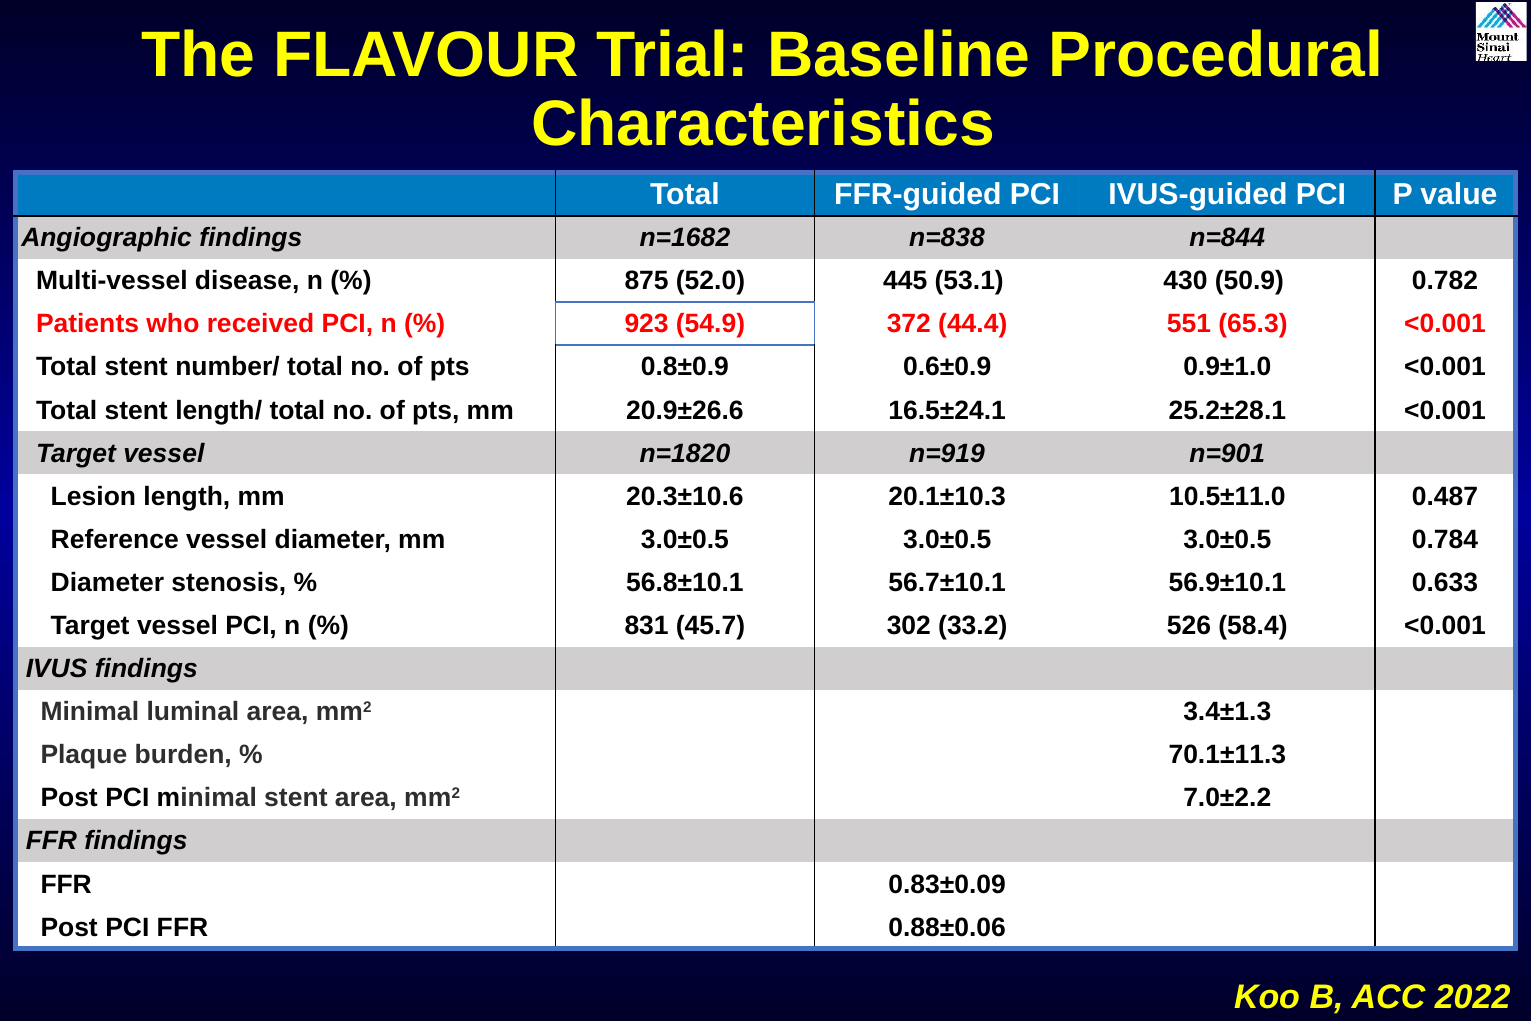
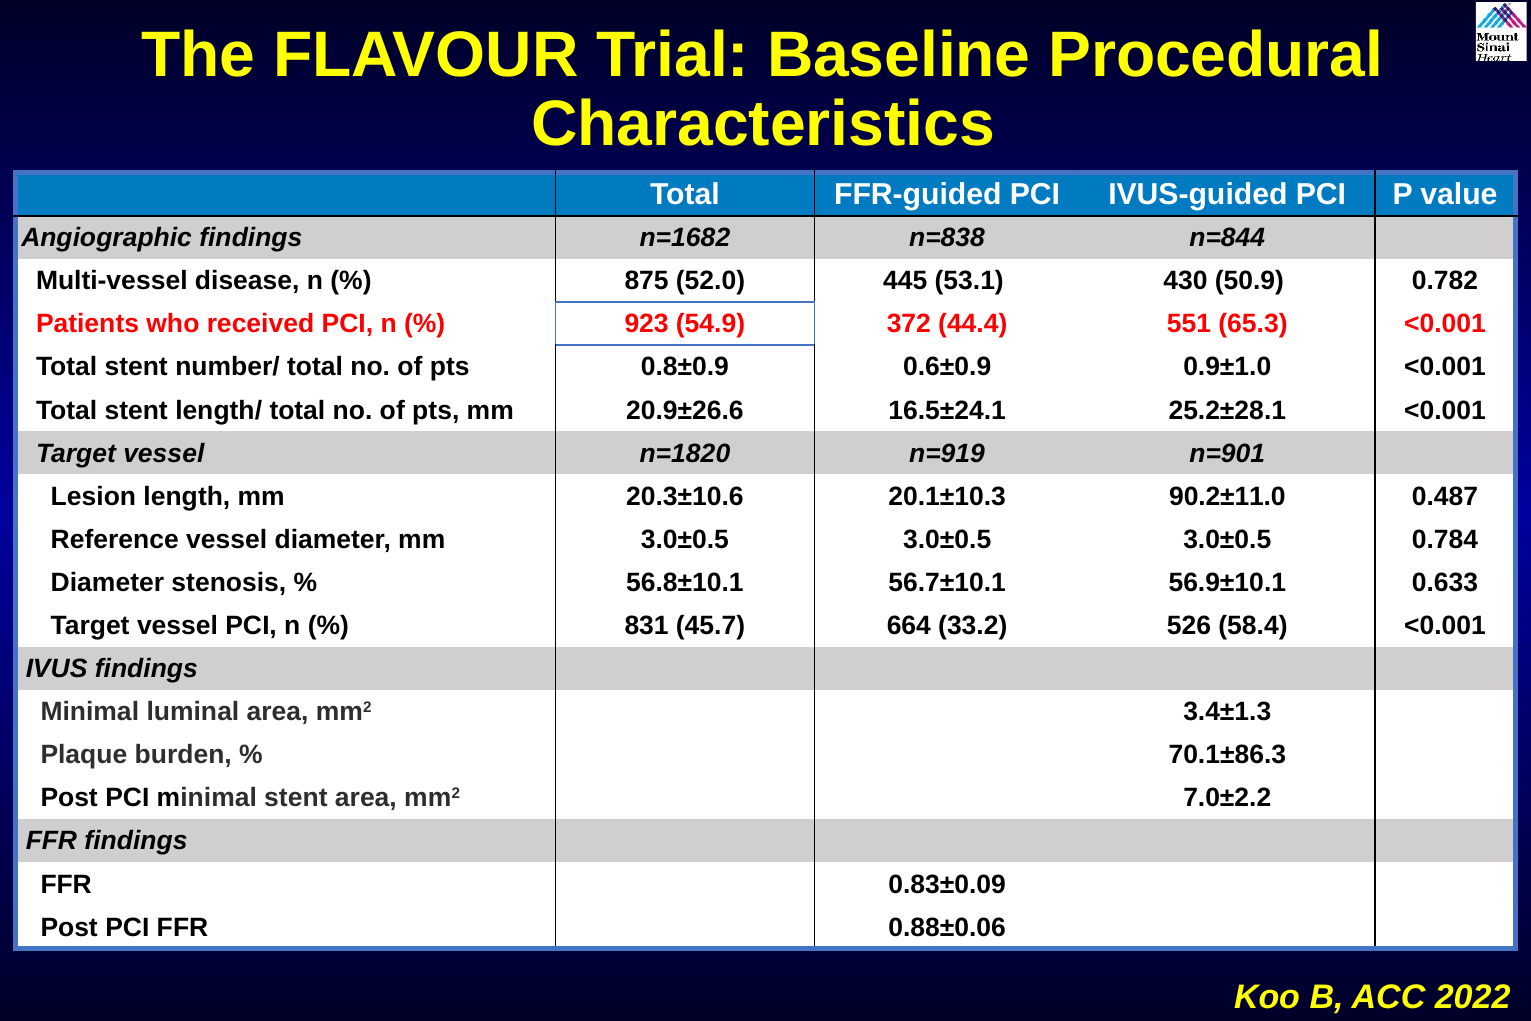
10.5±11.0: 10.5±11.0 -> 90.2±11.0 (1227, 496)
302: 302 -> 664 (909, 626)
70.1±11.3: 70.1±11.3 -> 70.1±86.3 (1227, 755)
